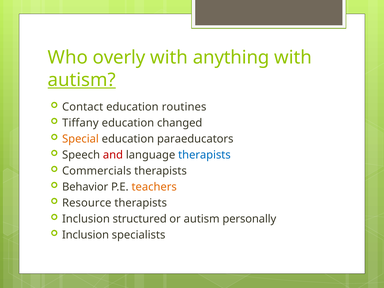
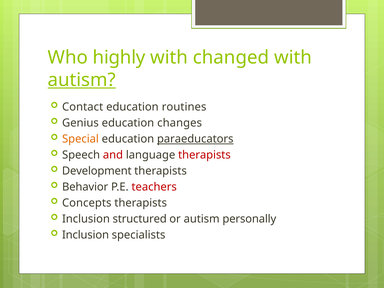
overly: overly -> highly (119, 58)
anything: anything -> changed (231, 58)
Tiffany: Tiffany -> Genius (80, 123)
changed: changed -> changes (180, 123)
paraeducators underline: none -> present (195, 139)
therapists colour: blue -> red (204, 155)
Commercials: Commercials -> Development (97, 171)
teachers colour: orange -> red (154, 187)
Resource: Resource -> Concepts (87, 203)
